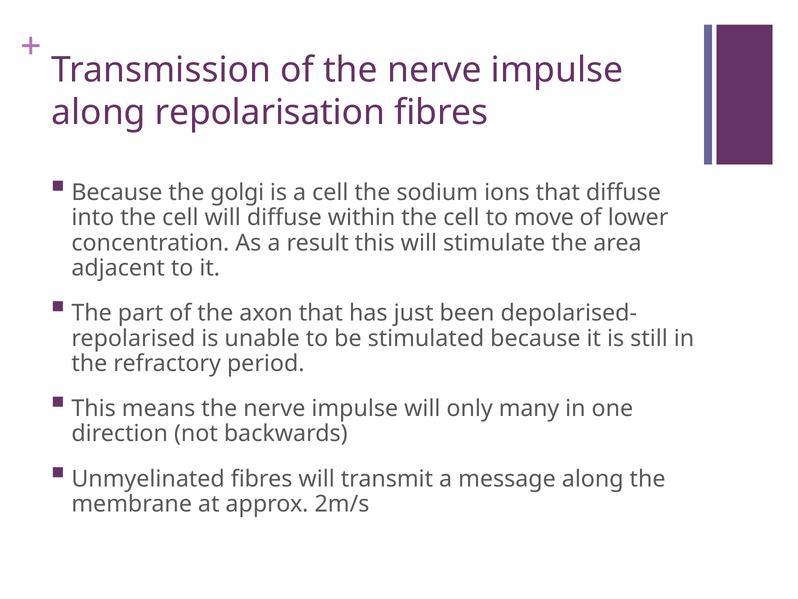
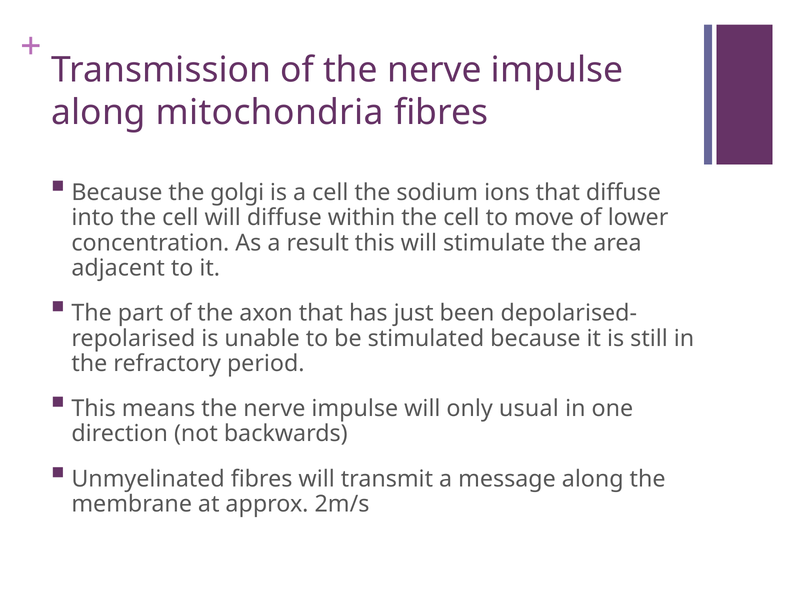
repolarisation: repolarisation -> mitochondria (270, 113)
many: many -> usual (529, 408)
